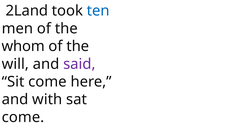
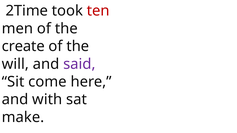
2Land: 2Land -> 2Time (27, 11)
ten colour: blue -> red (98, 11)
whom: whom -> create (23, 46)
come: come -> make (23, 117)
